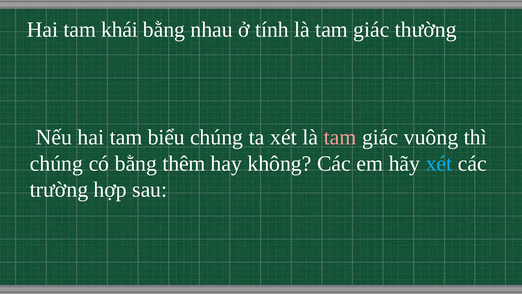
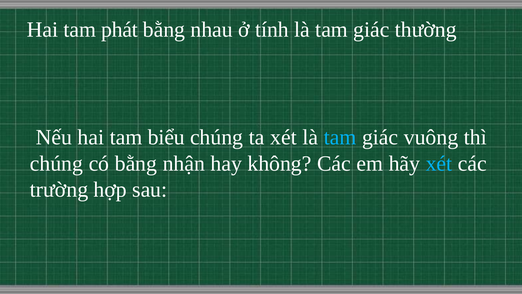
khái: khái -> phát (120, 30)
tam colour: pink -> light blue (340, 137)
thêm: thêm -> nhận (184, 163)
